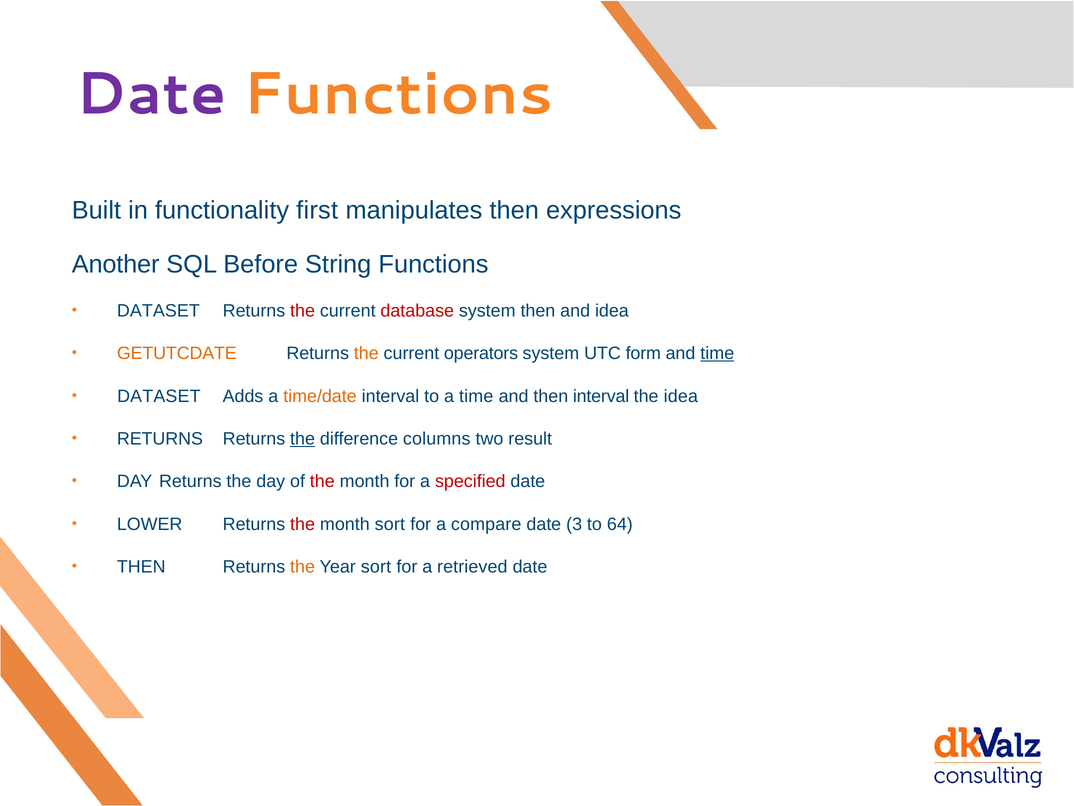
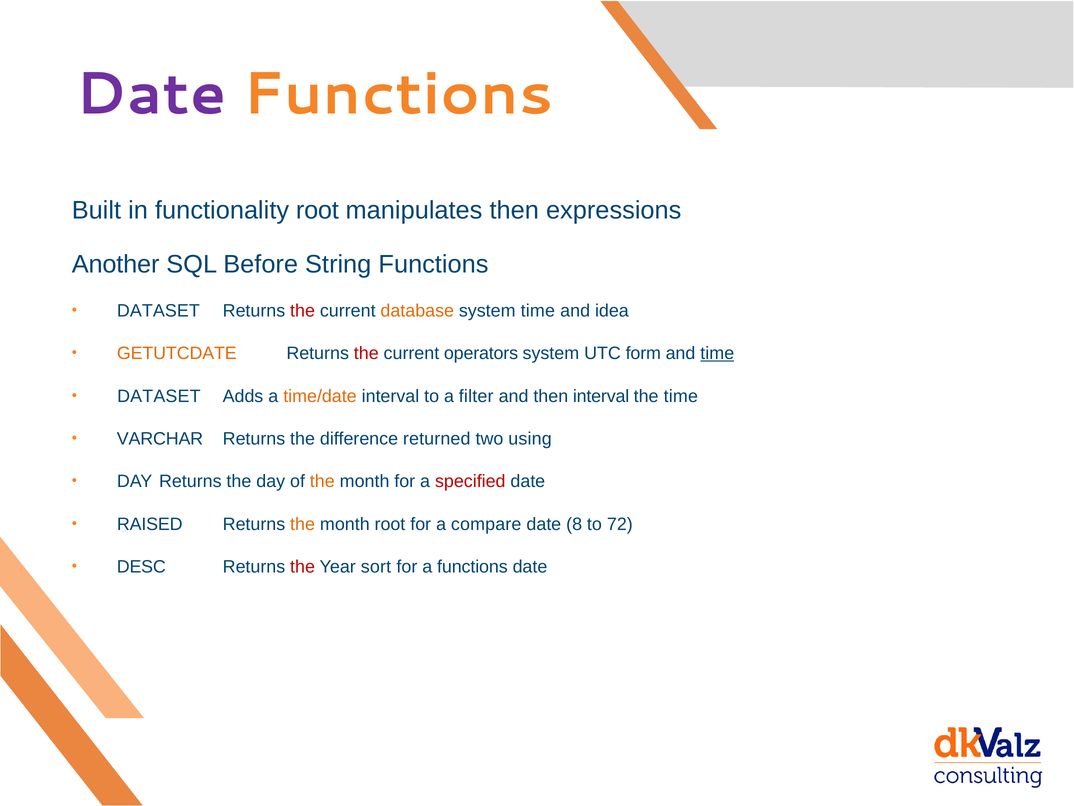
functionality first: first -> root (317, 210)
database colour: red -> orange (417, 311)
system then: then -> time (538, 311)
the colour: orange -> red (366, 353)
a time: time -> filter (476, 396)
the idea: idea -> time (681, 396)
RETURNS: RETURNS -> VARCHAR (160, 439)
the underline: present -> none (303, 439)
columns: columns -> returned (437, 439)
result: result -> using (530, 439)
the colour: red -> orange (322, 481)
LOWER: LOWER -> RAISED (150, 524)
the colour: red -> orange (303, 524)
month sort: sort -> root (390, 524)
3: 3 -> 8 (574, 524)
64: 64 -> 72 (620, 524)
THEN: THEN -> DESC (141, 567)
the colour: orange -> red (303, 567)
a retrieved: retrieved -> functions (472, 567)
